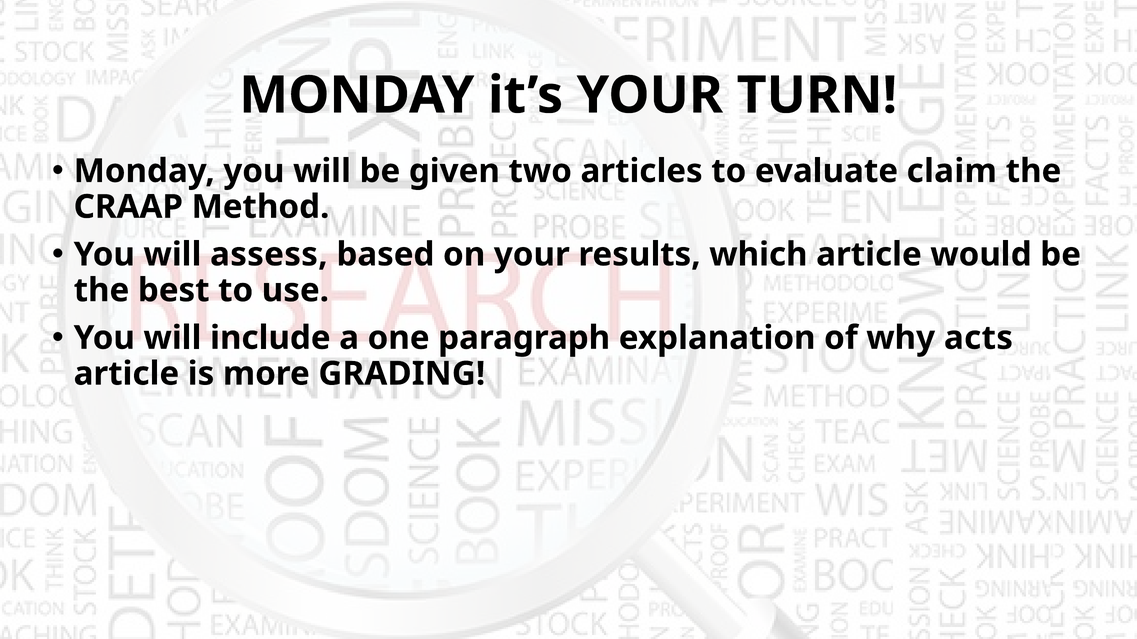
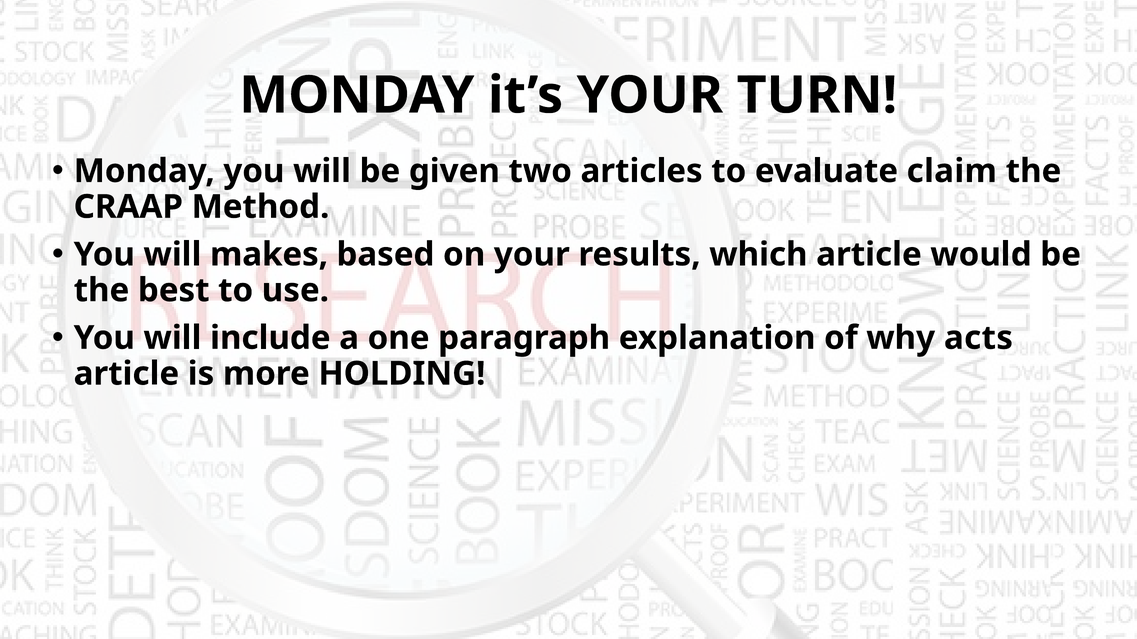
assess: assess -> makes (269, 255)
GRADING: GRADING -> HOLDING (402, 374)
